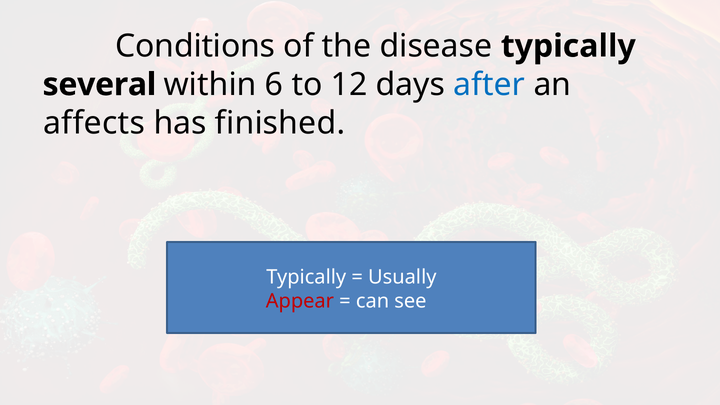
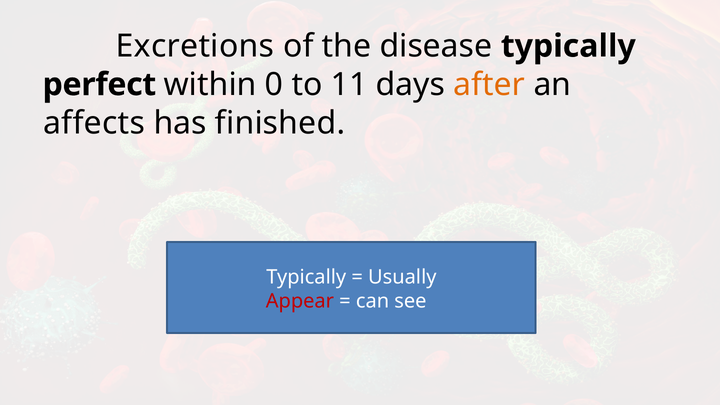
Conditions: Conditions -> Excretions (195, 46)
several: several -> perfect (99, 85)
6: 6 -> 0 (274, 85)
12: 12 -> 11 (349, 85)
after colour: blue -> orange (489, 85)
